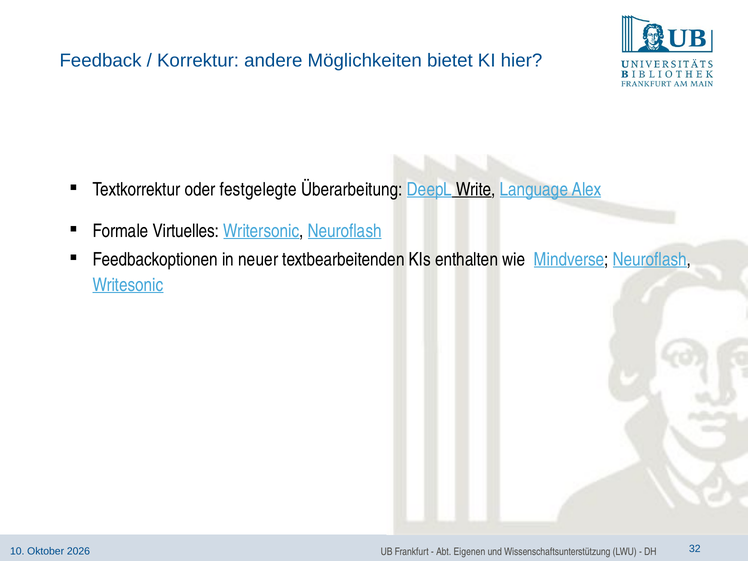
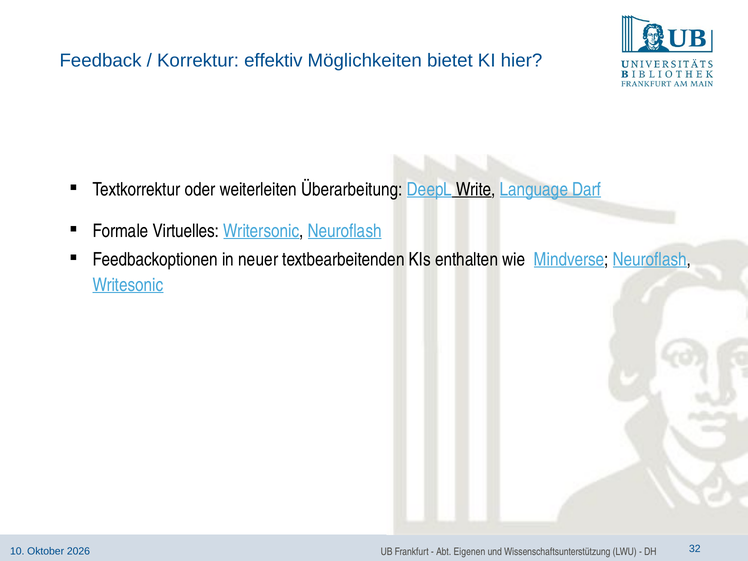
andere: andere -> effektiv (273, 61)
festgelegte: festgelegte -> weiterleiten (258, 189)
Alex: Alex -> Darf (587, 189)
